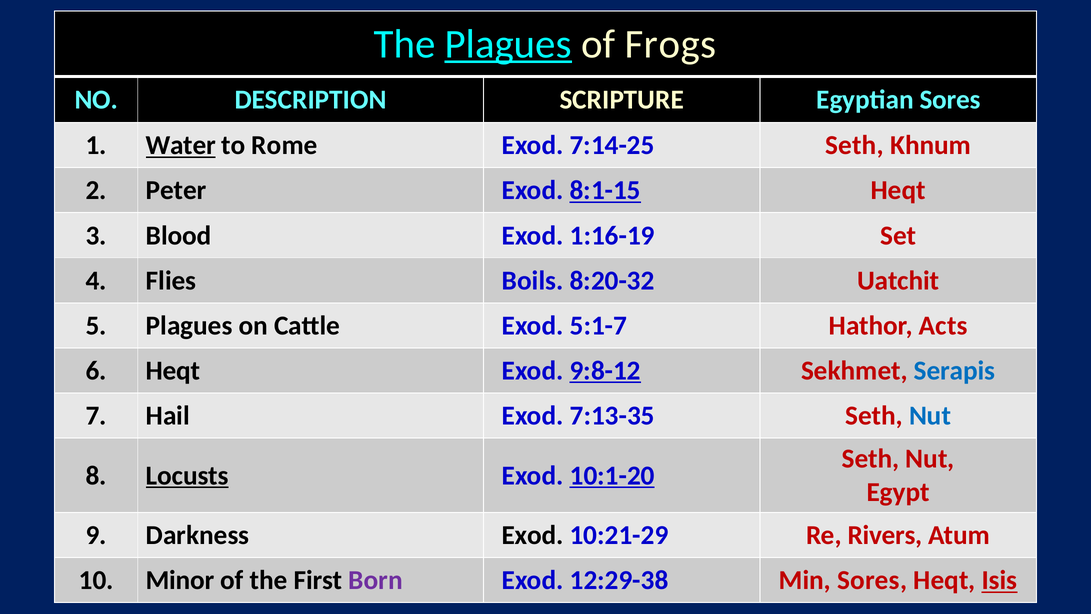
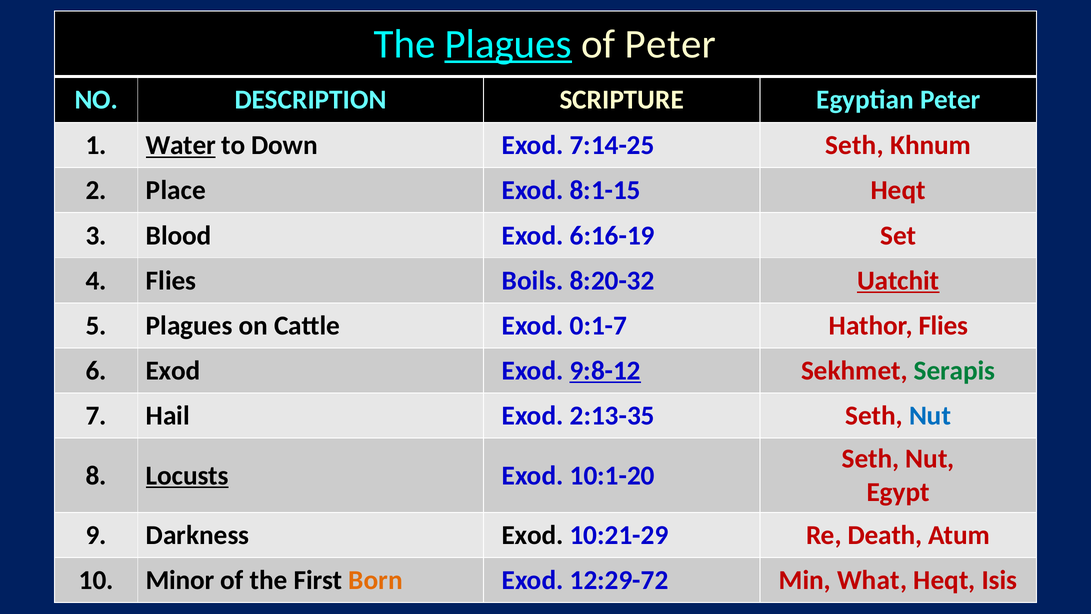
of Frogs: Frogs -> Peter (671, 44)
Egyptian Sores: Sores -> Peter (950, 100)
Rome: Rome -> Down (285, 145)
Peter: Peter -> Place (176, 190)
8:1-15 underline: present -> none (605, 190)
1:16-19: 1:16-19 -> 6:16-19 (612, 235)
Uatchit underline: none -> present (898, 280)
5:1-7: 5:1-7 -> 0:1-7 (598, 325)
Hathor Acts: Acts -> Flies (943, 325)
6 Heqt: Heqt -> Exod (173, 370)
Serapis colour: blue -> green (954, 370)
7:13-35: 7:13-35 -> 2:13-35 (612, 415)
10:1-20 underline: present -> none (612, 475)
Rivers: Rivers -> Death (885, 535)
Born colour: purple -> orange (376, 580)
12:29-38: 12:29-38 -> 12:29-72 (619, 580)
Min Sores: Sores -> What (872, 580)
Isis underline: present -> none (999, 580)
